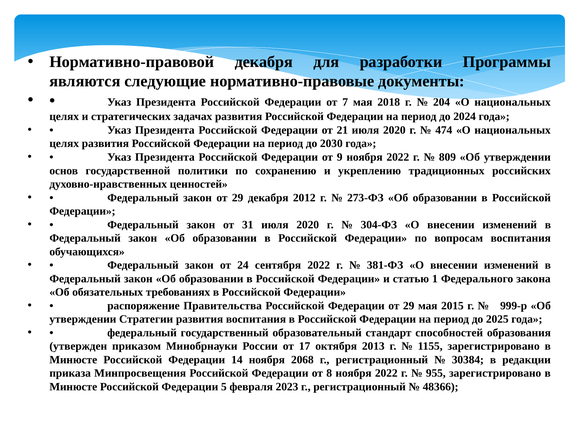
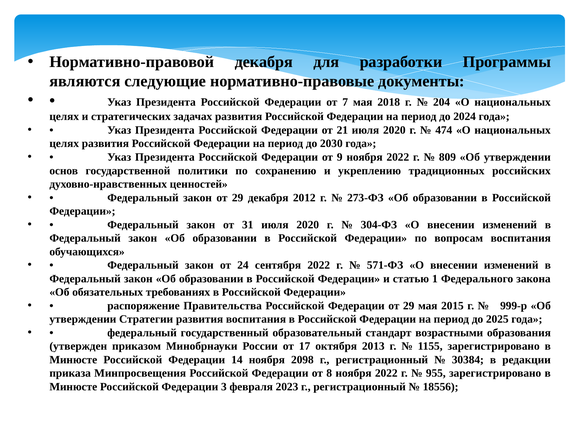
381-ФЗ: 381-ФЗ -> 571-ФЗ (385, 265)
способностей: способностей -> возрастными (449, 333)
2068: 2068 -> 2098 (302, 360)
5: 5 -> 3 (224, 387)
48366: 48366 -> 18556 (441, 387)
